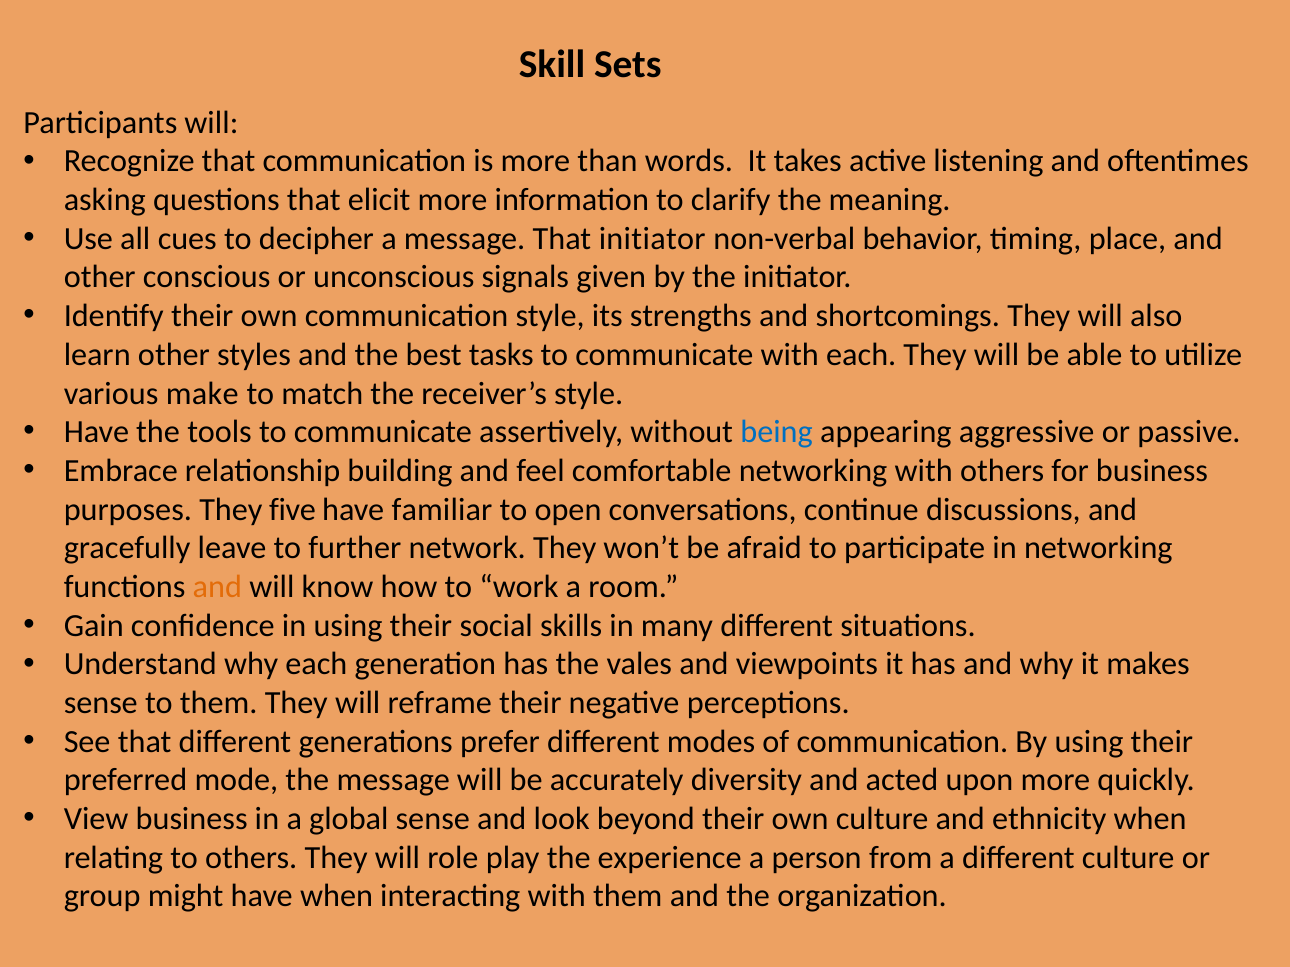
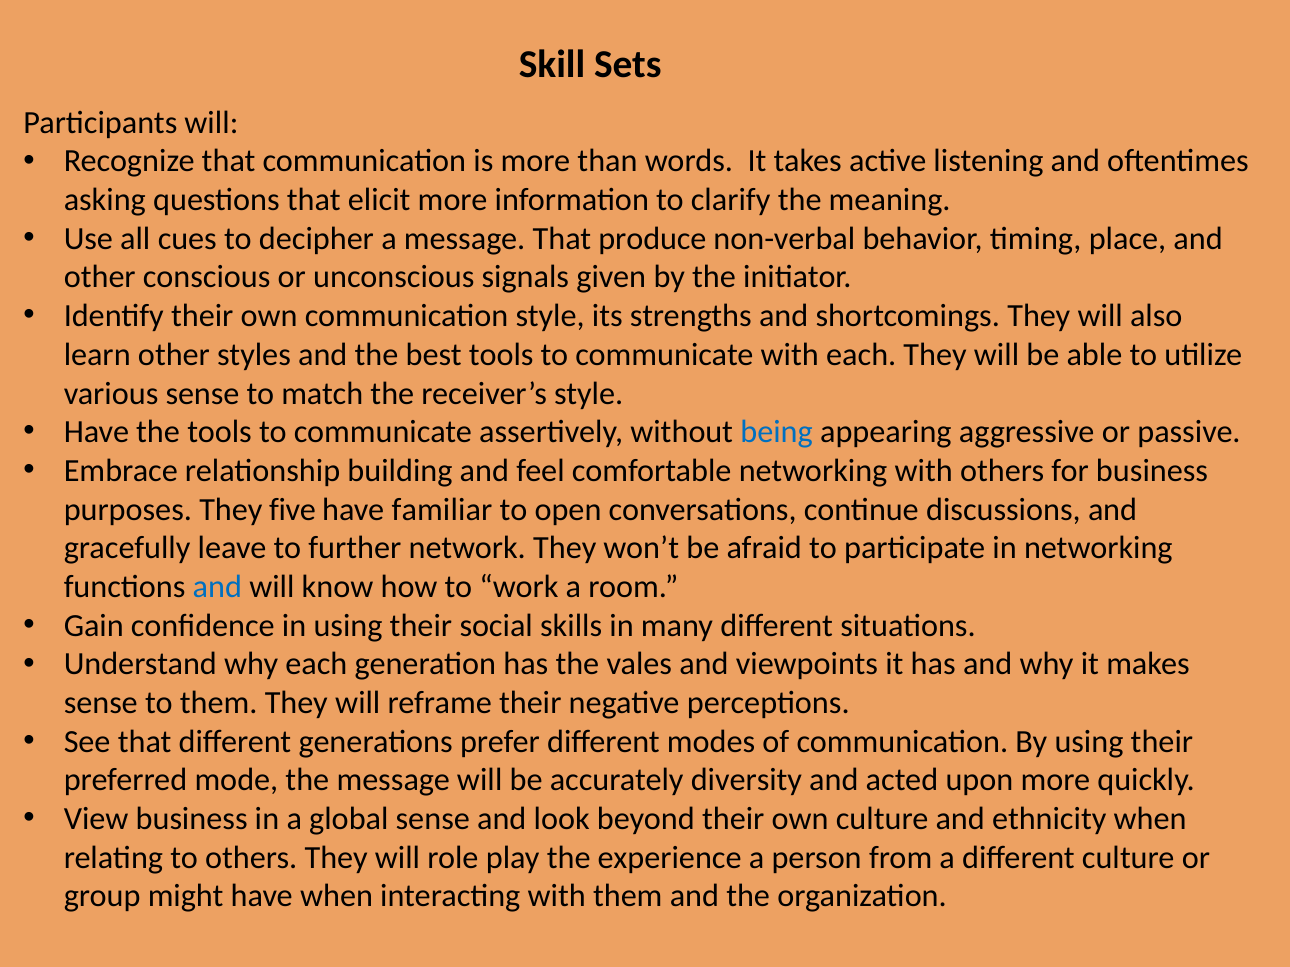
That initiator: initiator -> produce (652, 239)
best tasks: tasks -> tools (501, 355)
various make: make -> sense (202, 394)
and colour: orange -> blue (217, 587)
